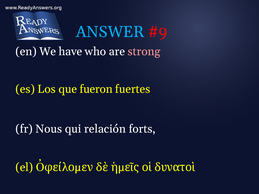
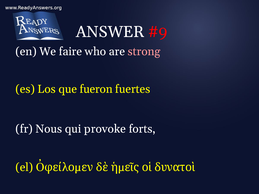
ANSWER colour: light blue -> white (110, 32)
have: have -> faire (70, 52)
relación: relación -> provoke (105, 129)
